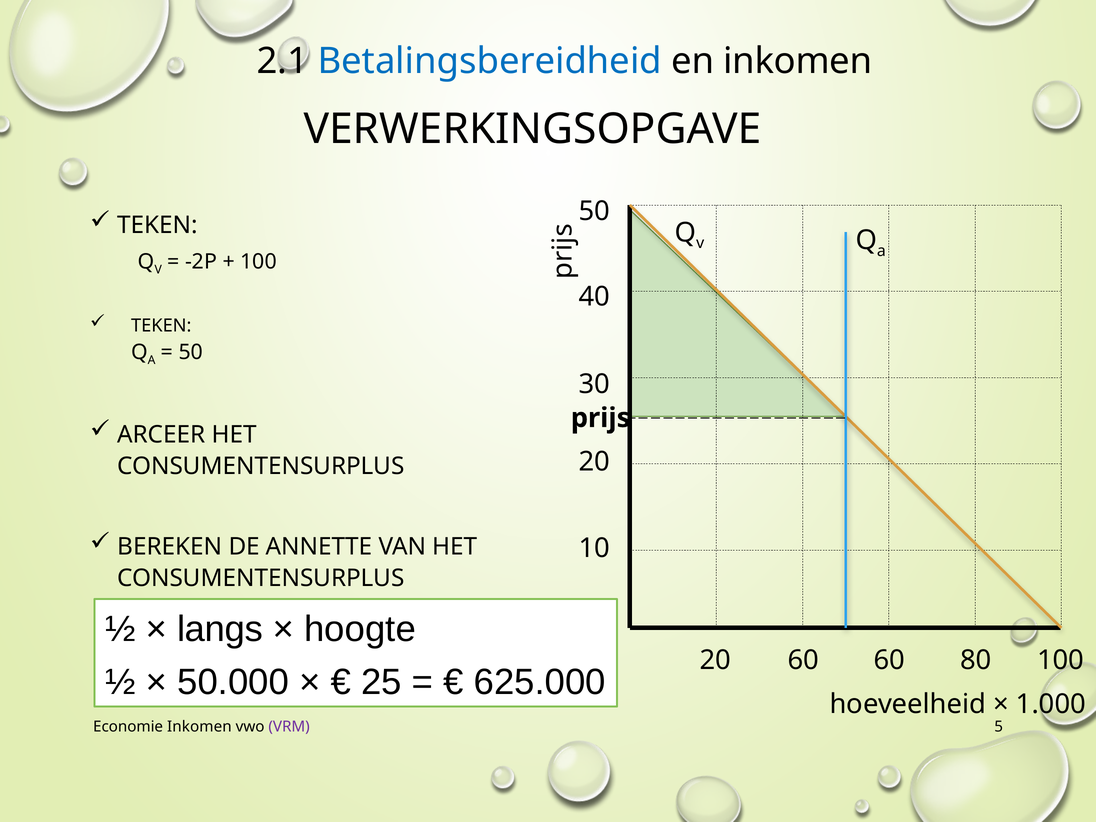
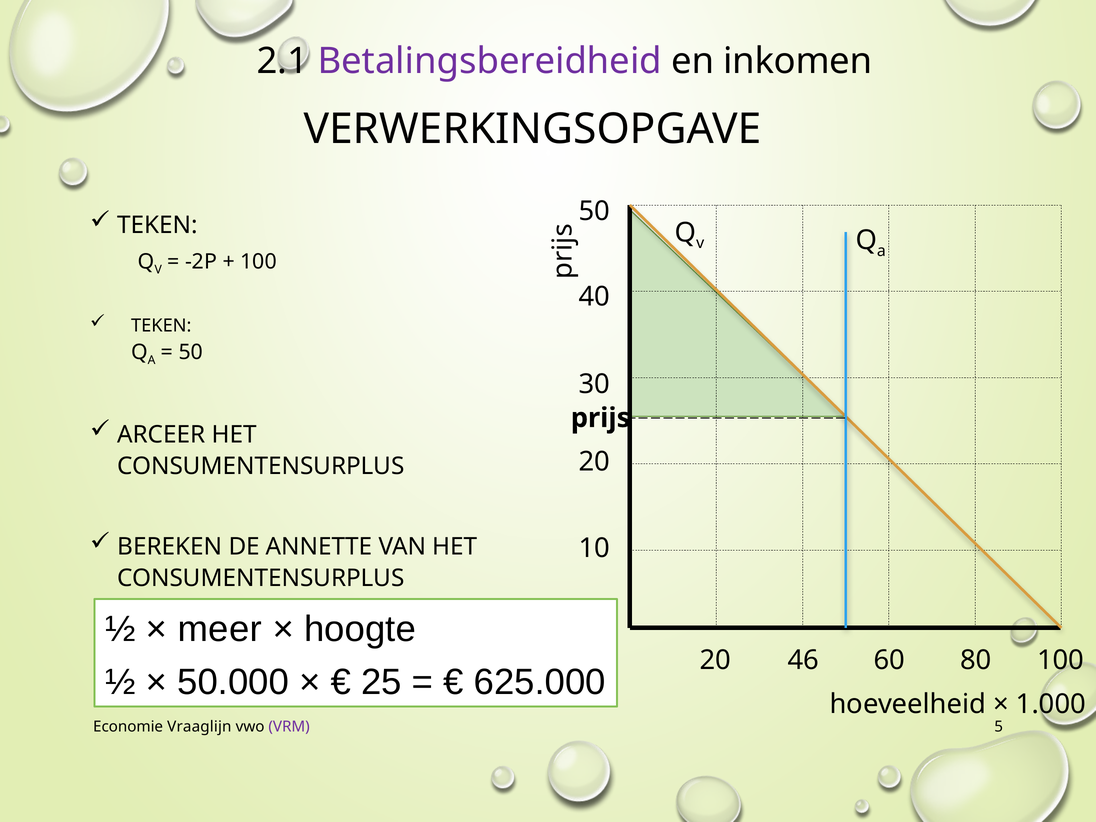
Betalingsbereidheid colour: blue -> purple (490, 61)
langs: langs -> meer (220, 629)
20 60: 60 -> 46 (803, 660)
Economie Inkomen: Inkomen -> Vraaglijn (199, 727)
